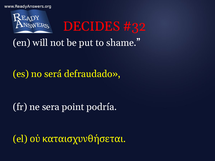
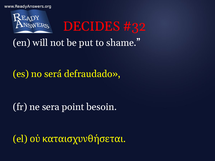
podría: podría -> besoin (102, 107)
